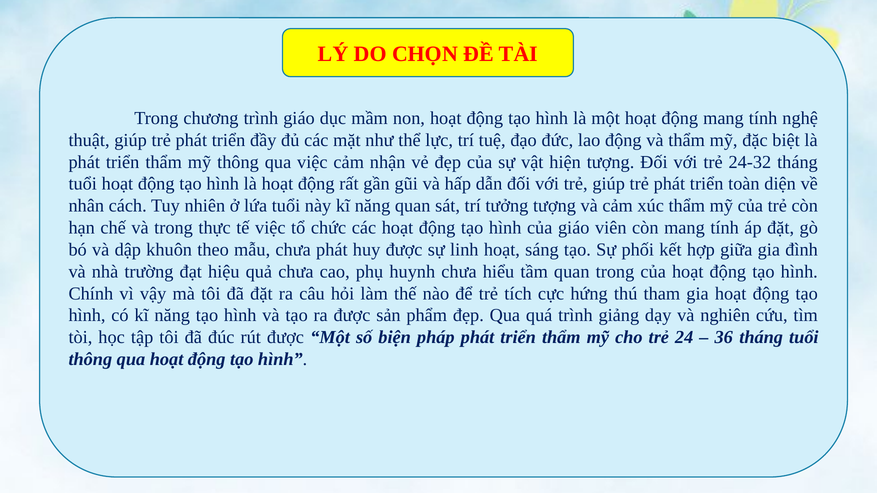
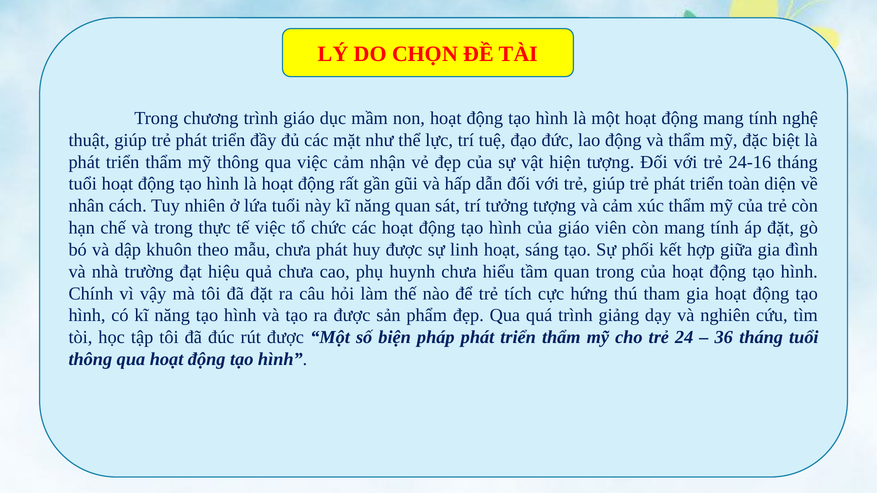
24-32: 24-32 -> 24-16 (750, 162)
